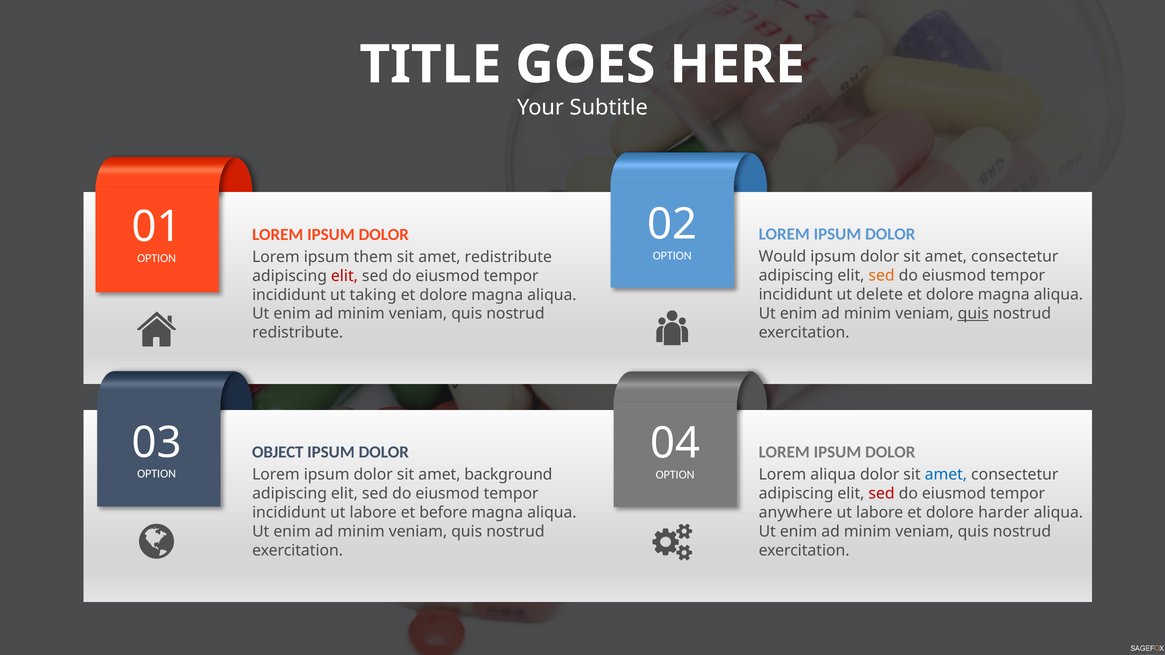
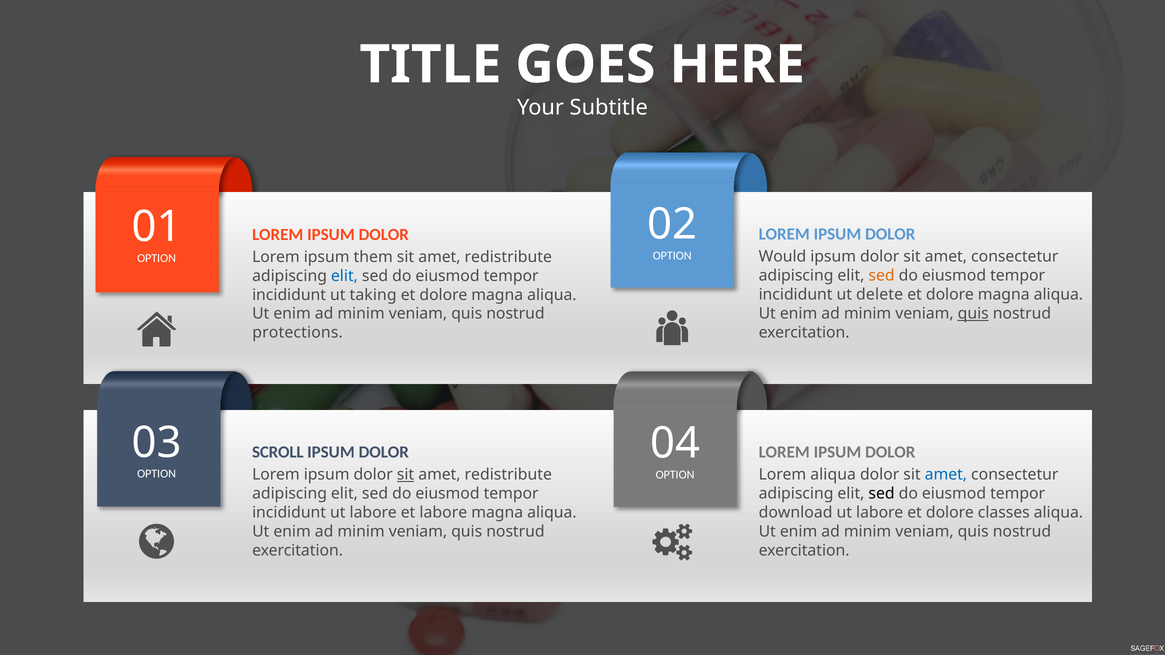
elit colour: red -> blue (344, 276)
redistribute: redistribute -> protections (298, 333)
OBJECT: OBJECT -> SCROLL (278, 452)
sit underline: none -> present (406, 475)
background: background -> redistribute (508, 475)
sed colour: red -> black (882, 494)
anywhere: anywhere -> download (796, 513)
harder: harder -> classes (1004, 513)
et before: before -> labore (443, 513)
